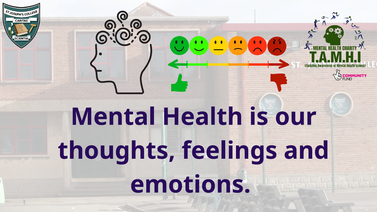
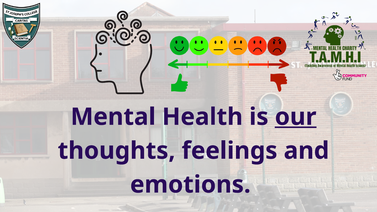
our underline: none -> present (296, 117)
